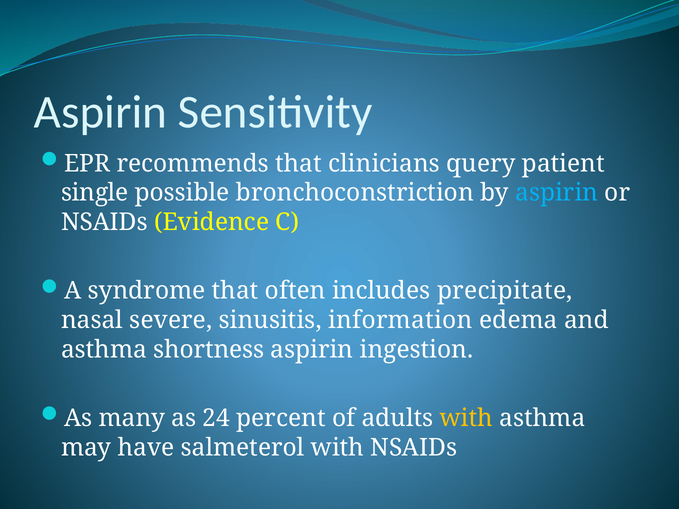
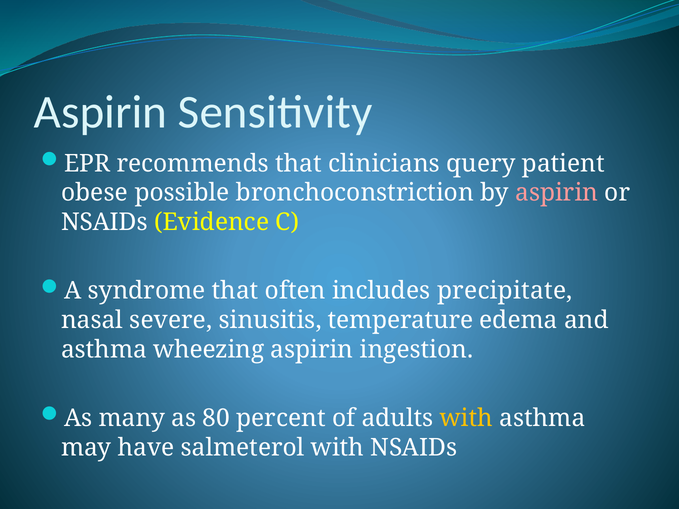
single: single -> obese (95, 193)
aspirin colour: light blue -> pink (557, 193)
information: information -> temperature (401, 320)
shortness: shortness -> wheezing (209, 350)
24: 24 -> 80 (216, 418)
